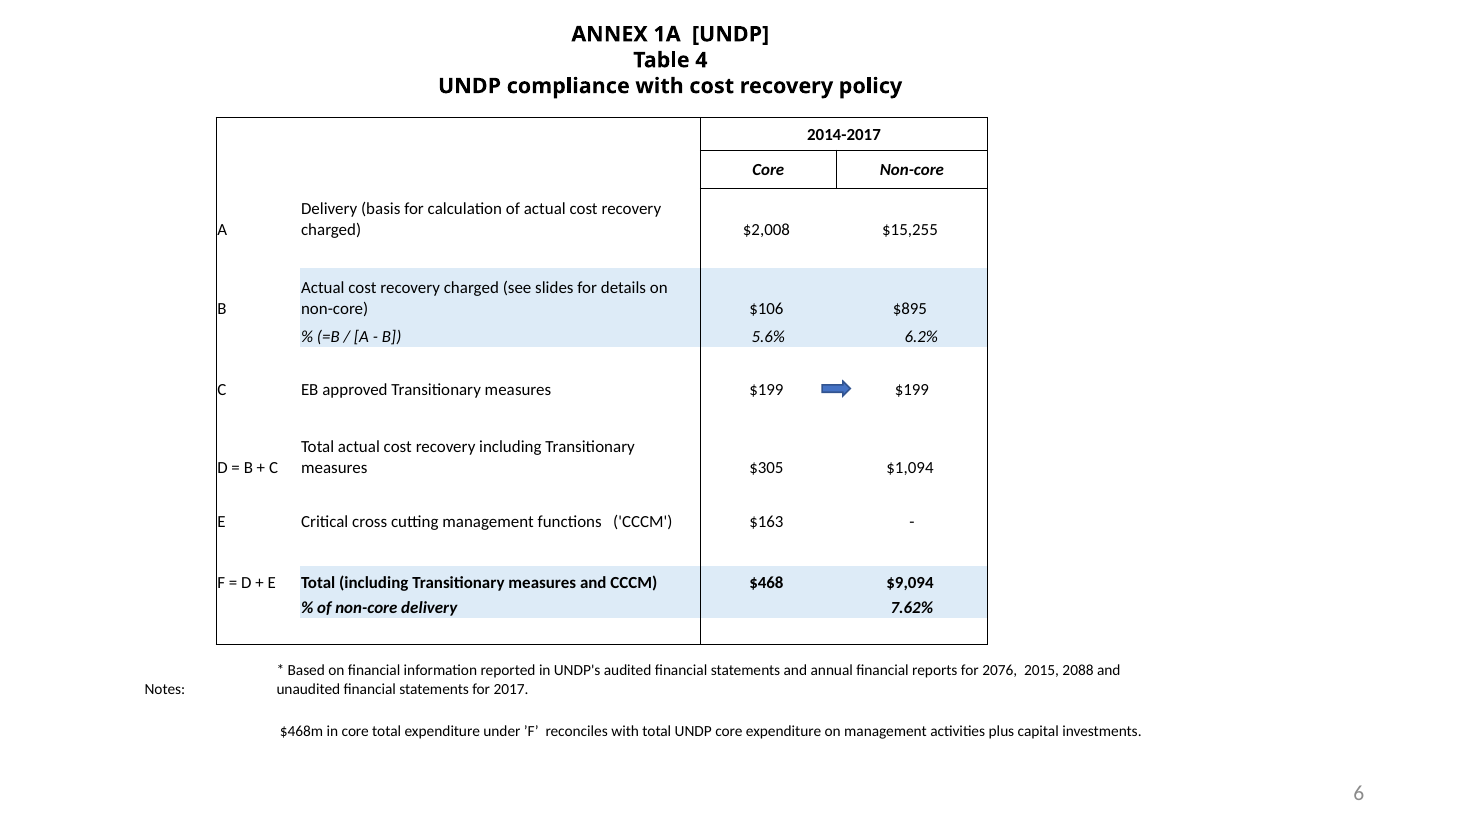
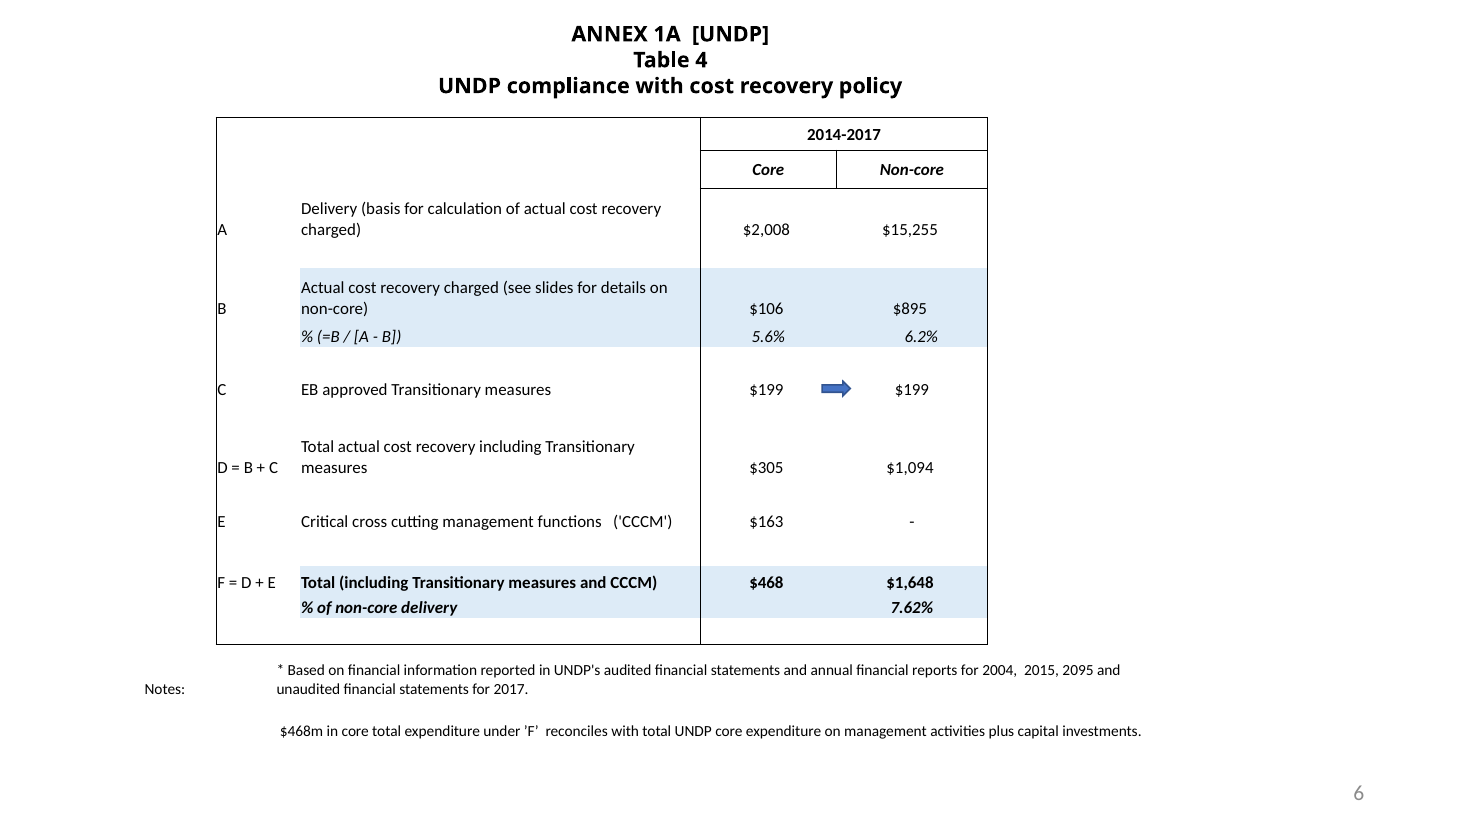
$9,094: $9,094 -> $1,648 (910, 582)
2076: 2076 -> 2004 (1000, 671)
2088: 2088 -> 2095 (1078, 671)
